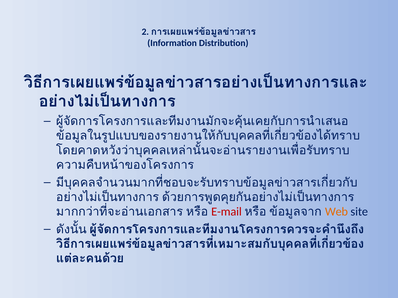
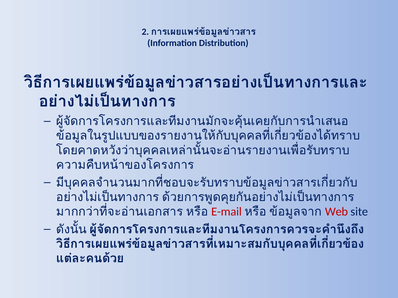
Web colour: orange -> red (336, 212)
